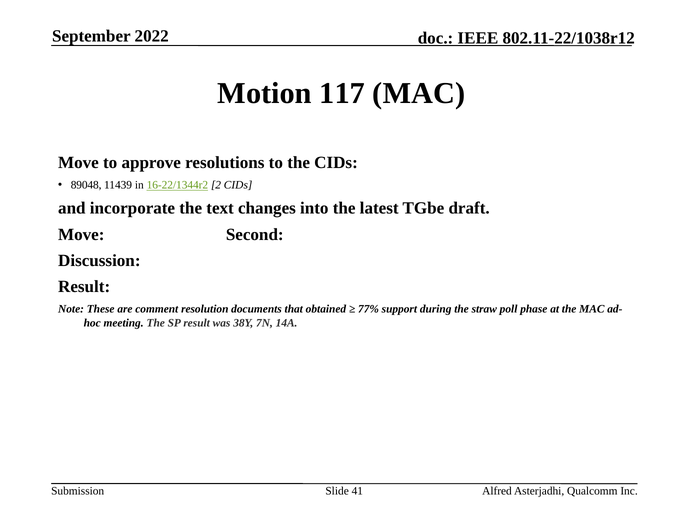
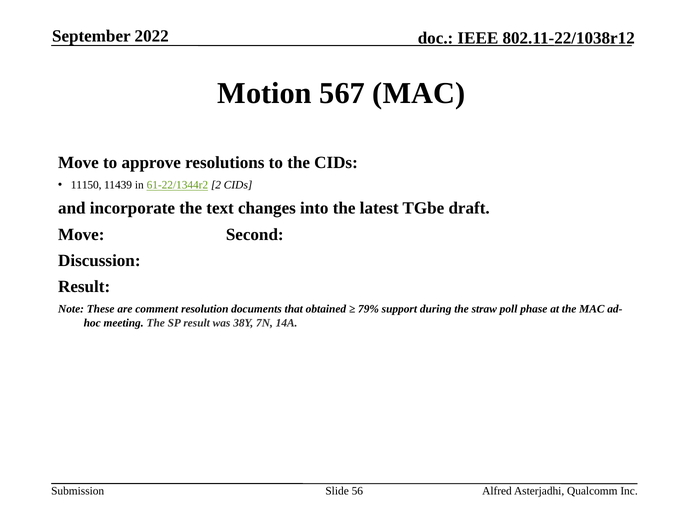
117: 117 -> 567 (342, 93)
89048: 89048 -> 11150 (86, 185)
16-22/1344r2: 16-22/1344r2 -> 61-22/1344r2 (177, 185)
77%: 77% -> 79% (369, 309)
41: 41 -> 56 (357, 491)
